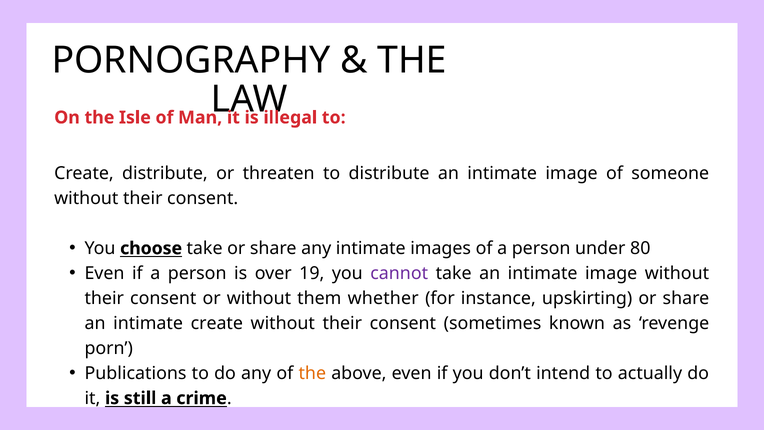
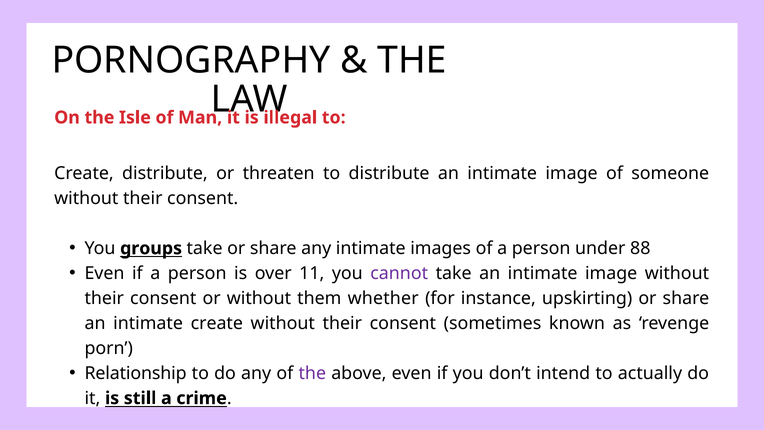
choose: choose -> groups (151, 248)
80: 80 -> 88 (640, 248)
19: 19 -> 11 (312, 273)
Publications: Publications -> Relationship (136, 373)
the colour: orange -> purple (312, 373)
